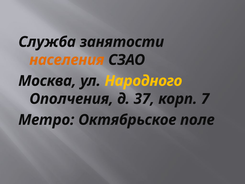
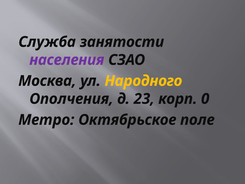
населения colour: orange -> purple (67, 60)
37: 37 -> 23 (144, 99)
7: 7 -> 0 (205, 99)
